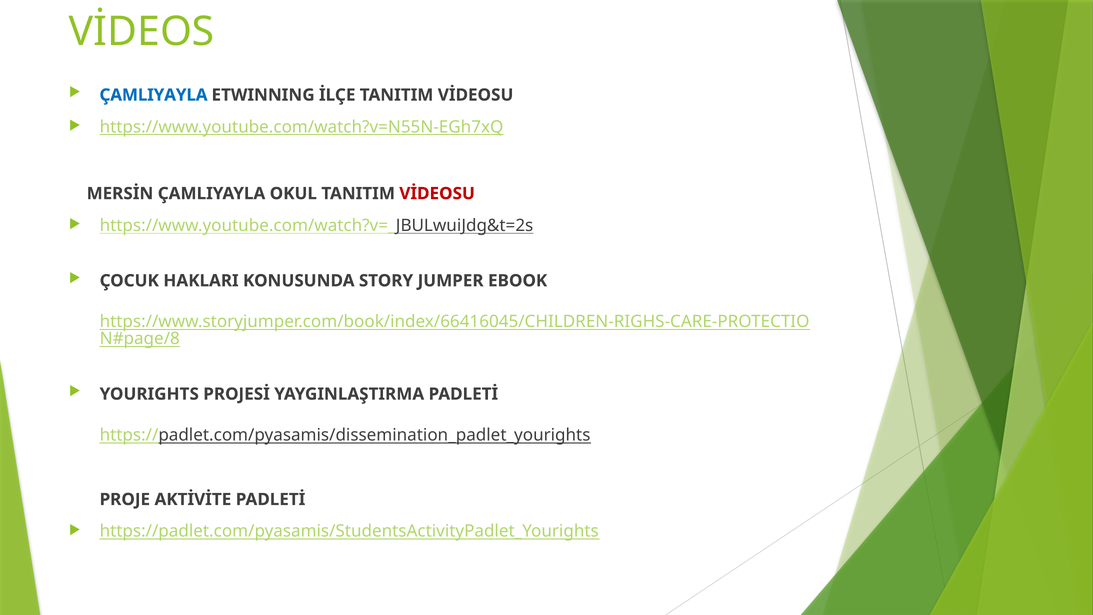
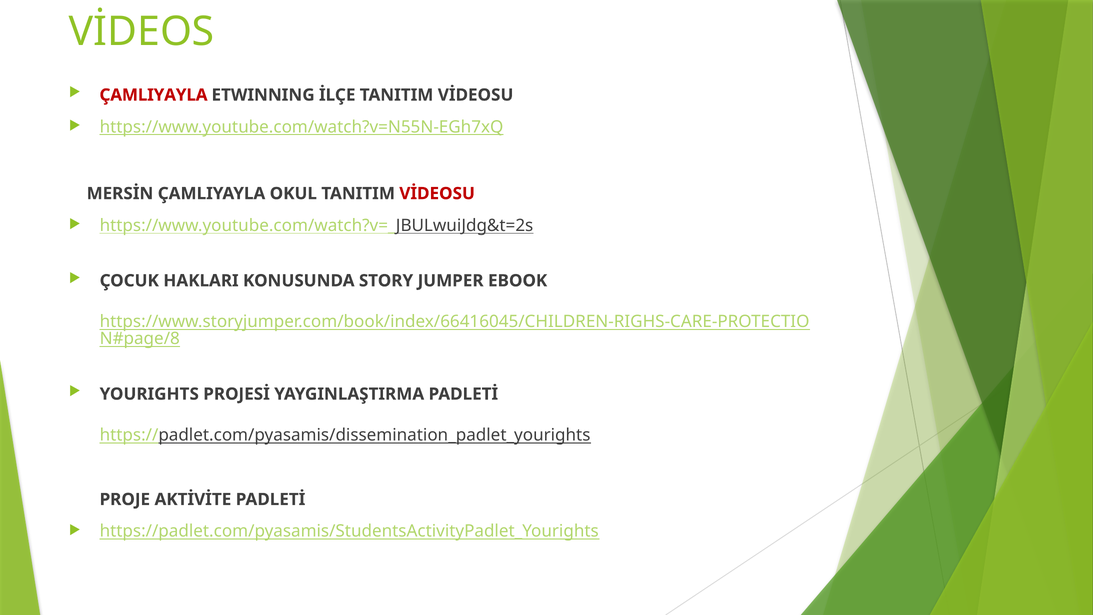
ÇAMLIYAYLA colour: blue -> red (153, 95)
